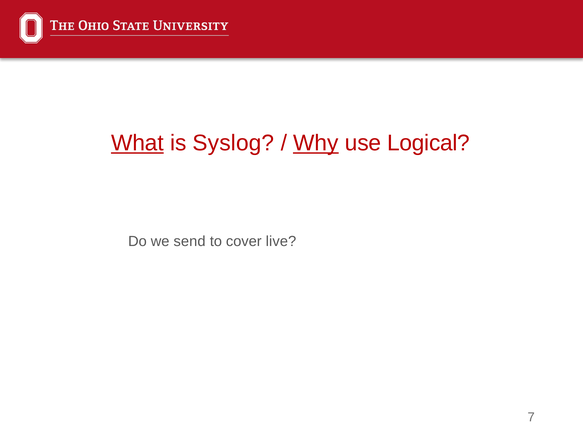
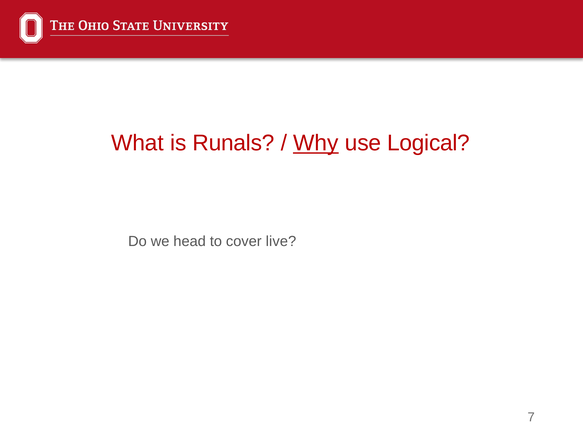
What underline: present -> none (137, 143)
Syslog: Syslog -> Runals (234, 143)
send: send -> head (190, 241)
